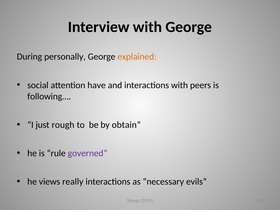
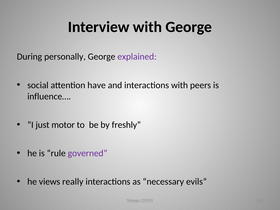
explained colour: orange -> purple (137, 57)
following…: following… -> influence… (49, 96)
rough: rough -> motor (63, 125)
obtain: obtain -> freshly (126, 125)
